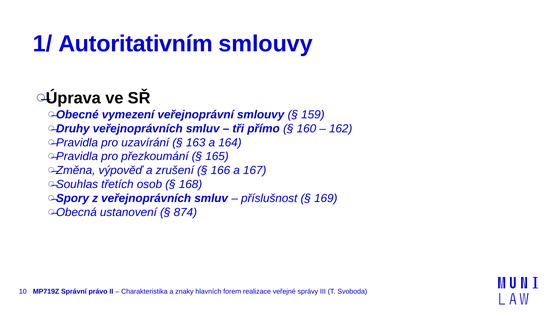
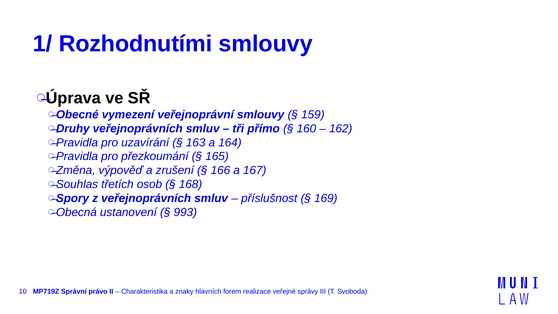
Autoritativním: Autoritativním -> Rozhodnutími (136, 44)
874: 874 -> 993 (185, 212)
